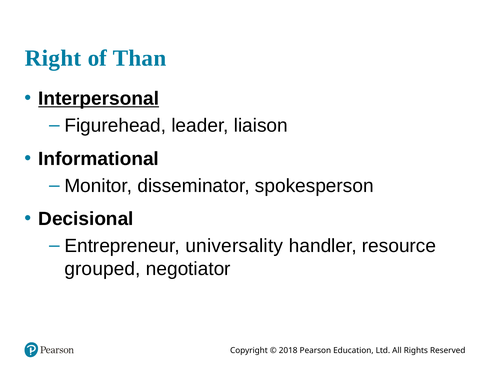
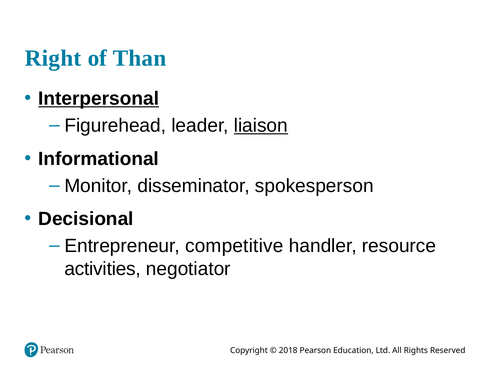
liaison underline: none -> present (261, 126)
universality: universality -> competitive (234, 246)
grouped: grouped -> activities (103, 269)
